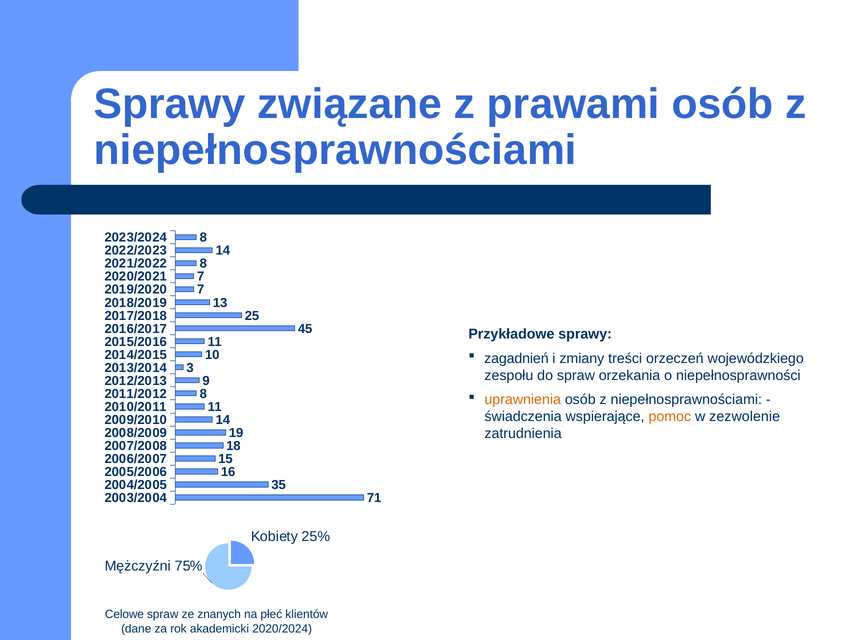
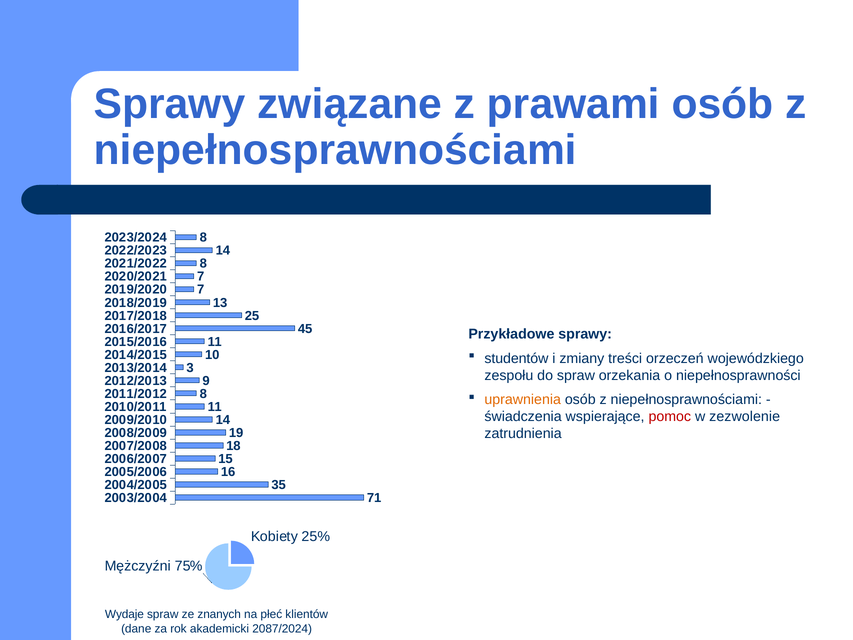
zagadnień: zagadnień -> studentów (516, 358)
pomoc colour: orange -> red (670, 417)
Celowe: Celowe -> Wydaje (124, 614)
2020/2024: 2020/2024 -> 2087/2024 (282, 628)
